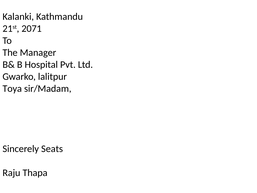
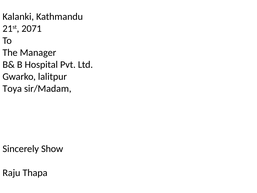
Seats: Seats -> Show (52, 149)
